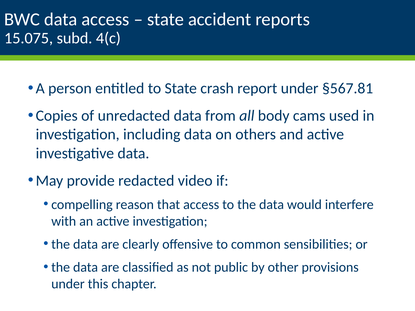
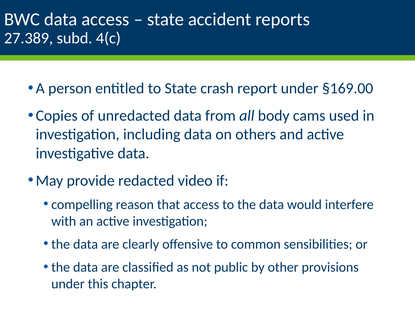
15.075: 15.075 -> 27.389 (29, 38)
§567.81: §567.81 -> §169.00 (348, 89)
